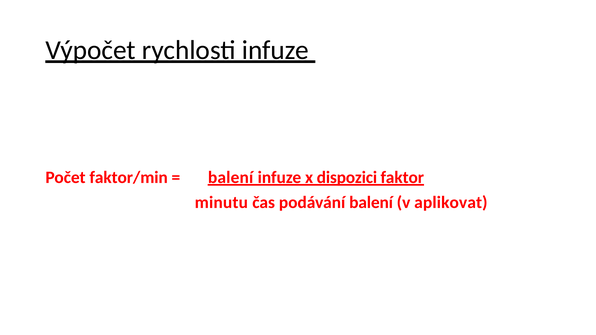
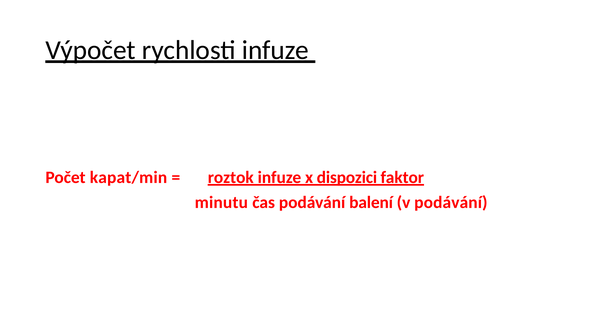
faktor/min: faktor/min -> kapat/min (129, 178)
balení: balení -> roztok (231, 178)
v aplikovat: aplikovat -> podávání (451, 203)
